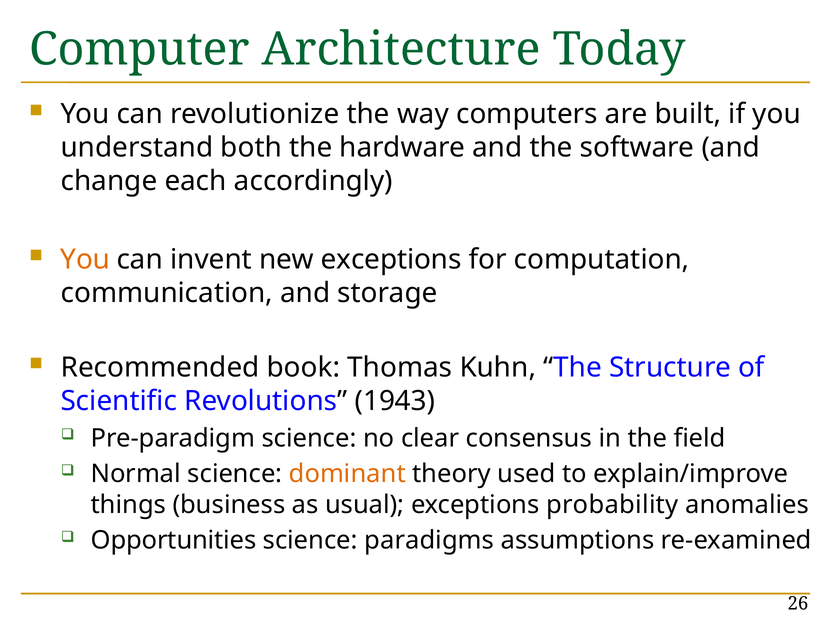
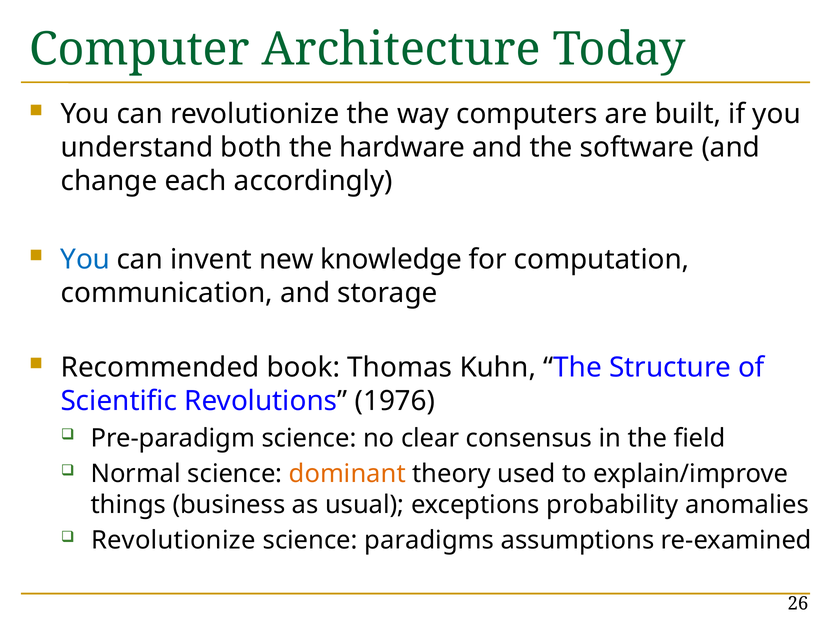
You colour: orange -> blue (85, 259)
new exceptions: exceptions -> knowledge (391, 259)
1943: 1943 -> 1976 (395, 401)
Opportunities: Opportunities -> Revolutionize (173, 541)
